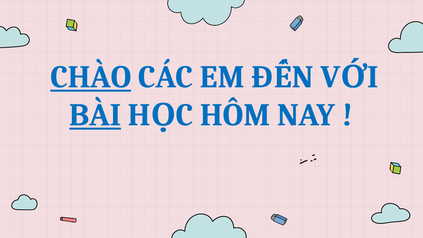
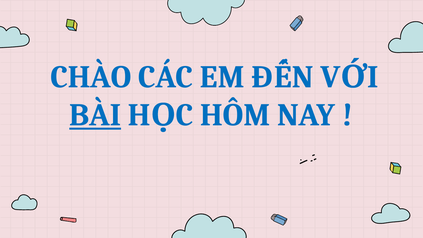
CHÀO underline: present -> none (91, 77)
